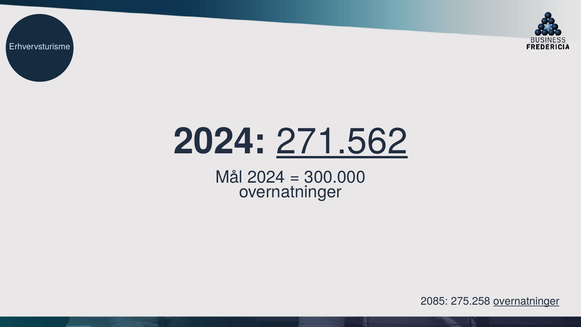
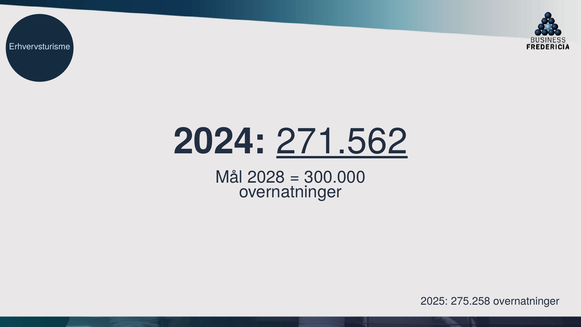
Mål 2024: 2024 -> 2028 (266, 177)
2085: 2085 -> 2025 (434, 301)
overnatninger underline: present -> none (526, 301)
